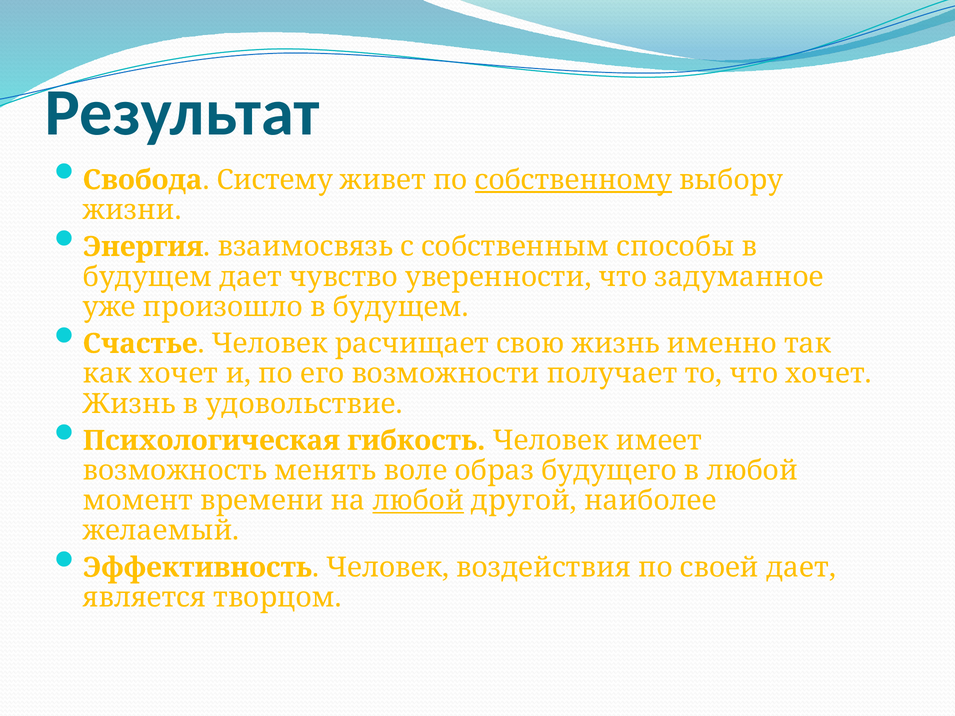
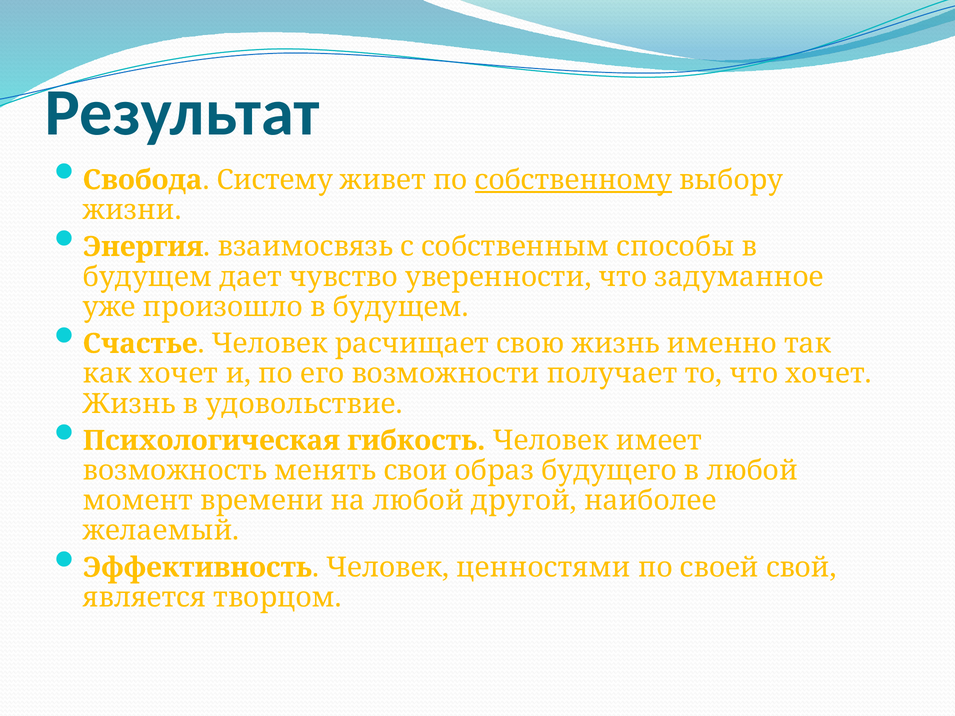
воле: воле -> свои (416, 471)
любой underline: present -> none (418, 501)
воздействия: воздействия -> ценностями (544, 568)
своей дает: дает -> свой (801, 568)
